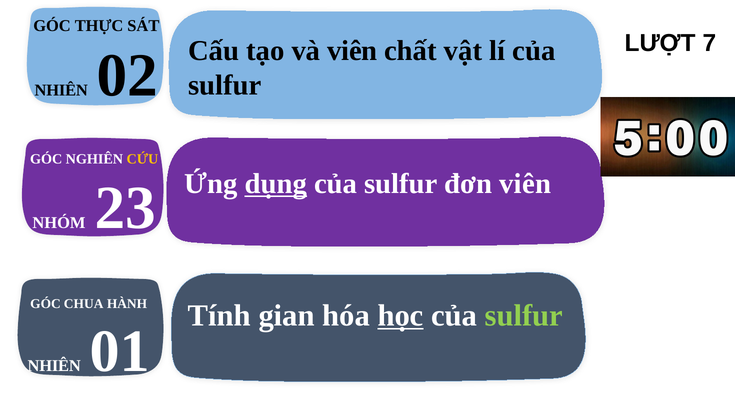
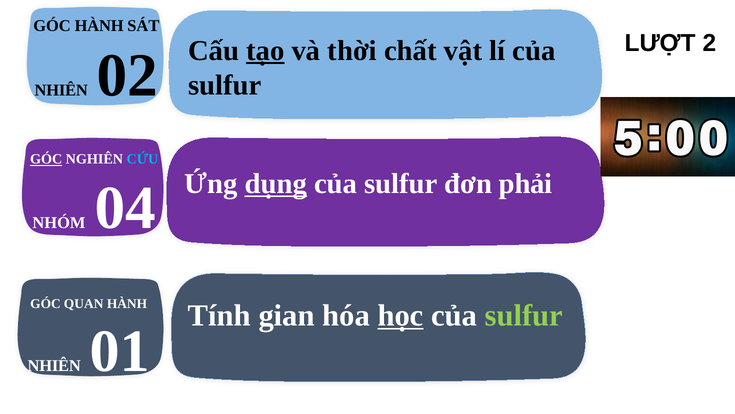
GÓC THỰC: THỰC -> HÀNH (99, 26)
7: 7 -> 2 (709, 43)
tạo underline: none -> present (265, 51)
và viên: viên -> thời (352, 51)
GÓC underline: none -> present (46, 159)
CỨU colour: yellow -> light blue (142, 159)
đơn viên: viên -> phải (526, 184)
23: 23 -> 04 (125, 208)
CHUA: CHUA -> QUAN (84, 304)
